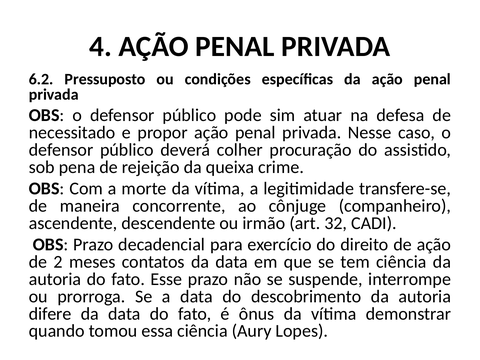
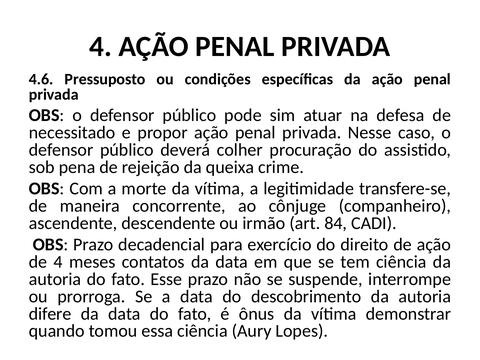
6.2: 6.2 -> 4.6 (41, 79)
32: 32 -> 84 (336, 223)
de 2: 2 -> 4 (58, 262)
